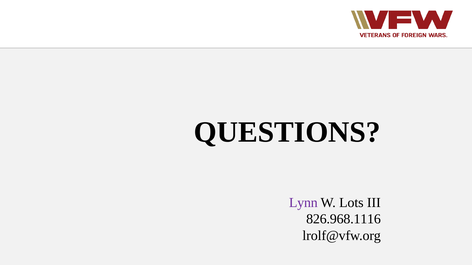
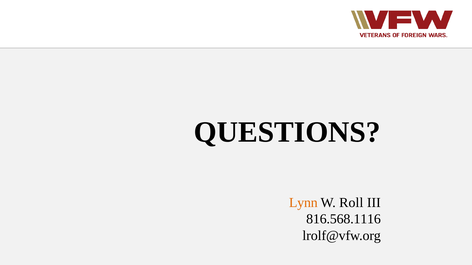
Lynn colour: purple -> orange (303, 203)
Lots: Lots -> Roll (351, 203)
826.968.1116: 826.968.1116 -> 816.568.1116 (344, 219)
